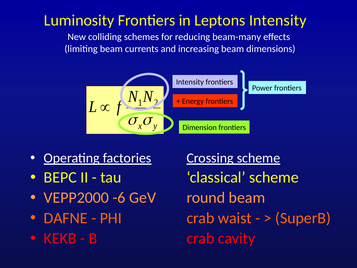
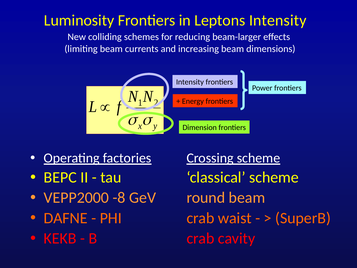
beam-many: beam-many -> beam-larger (237, 37)
-6: -6 -> -8 (119, 198)
